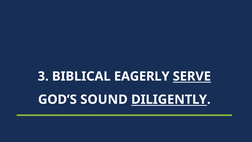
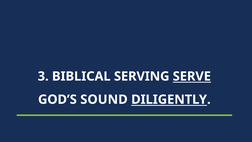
EAGERLY: EAGERLY -> SERVING (142, 76)
